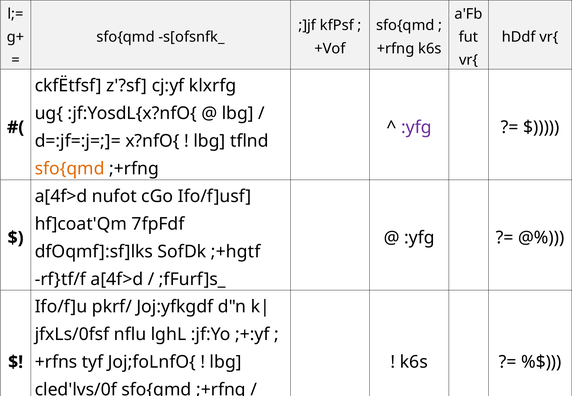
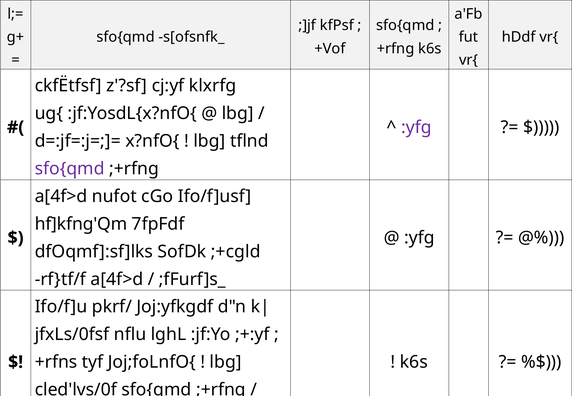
sfo{qmd colour: orange -> purple (70, 169)
hf]coat'Qm: hf]coat'Qm -> hf]kfng'Qm (81, 224)
;+hgtf: ;+hgtf -> ;+cgld (236, 252)
